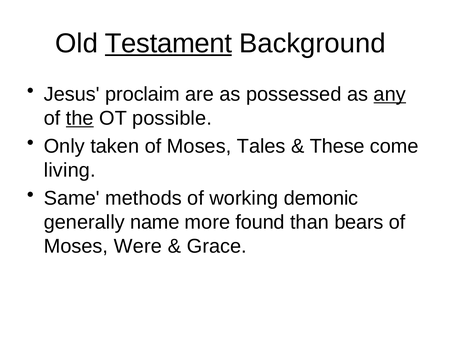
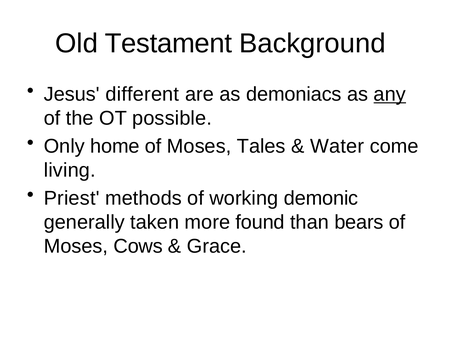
Testament underline: present -> none (168, 43)
proclaim: proclaim -> different (142, 94)
possessed: possessed -> demoniacs (294, 94)
the underline: present -> none (80, 118)
taken: taken -> home (115, 146)
These: These -> Water (337, 146)
Same: Same -> Priest (72, 198)
name: name -> taken (155, 222)
Were: Were -> Cows (138, 246)
